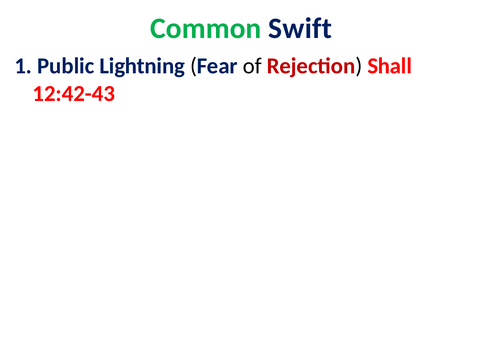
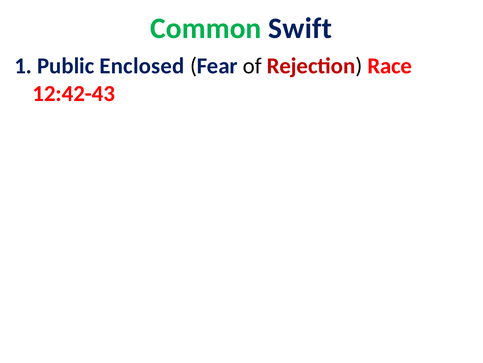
Lightning: Lightning -> Enclosed (142, 66)
Shall: Shall -> Race (390, 66)
